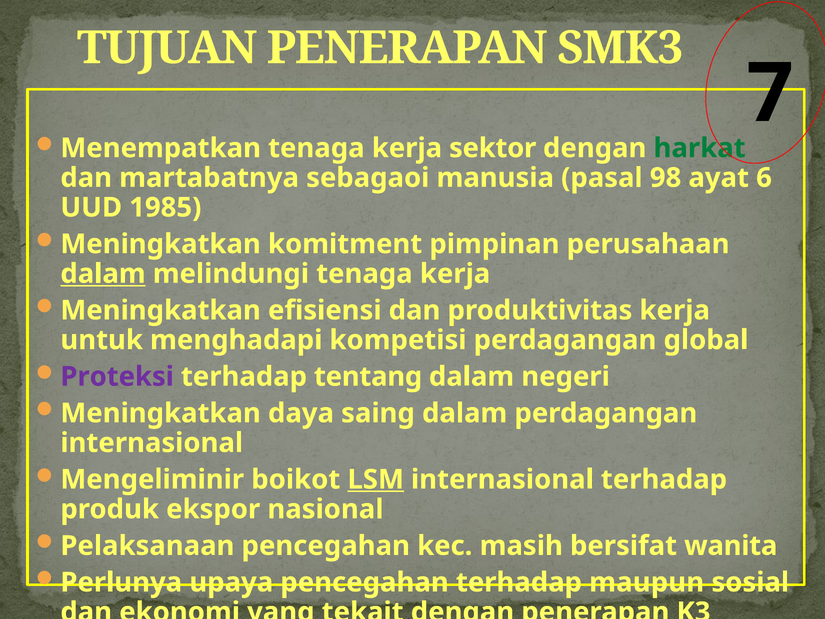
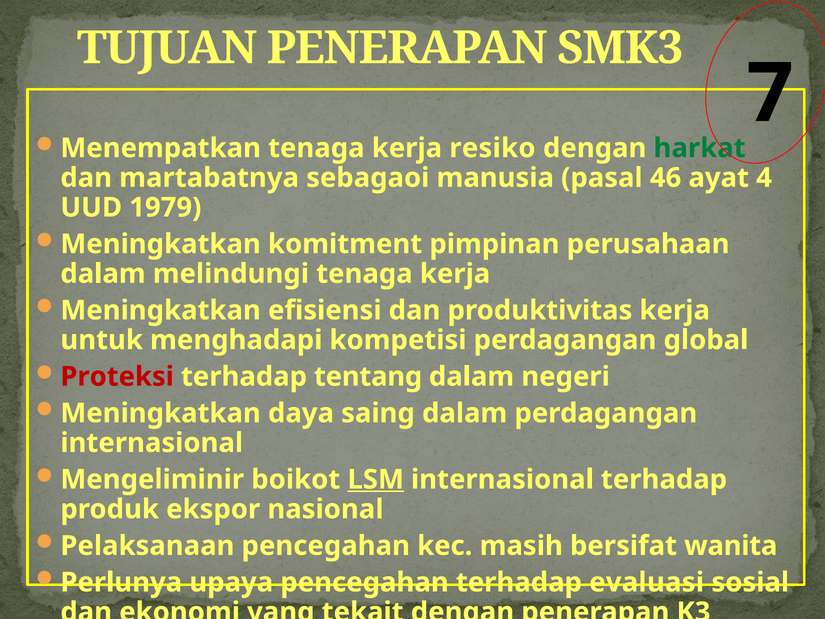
sektor: sektor -> resiko (492, 148)
98: 98 -> 46 (666, 178)
6: 6 -> 4 (764, 178)
1985: 1985 -> 1979 (165, 207)
dalam underline: present -> none (103, 274)
Proteksi colour: purple -> red (117, 376)
maupun: maupun -> evaluasi (647, 582)
